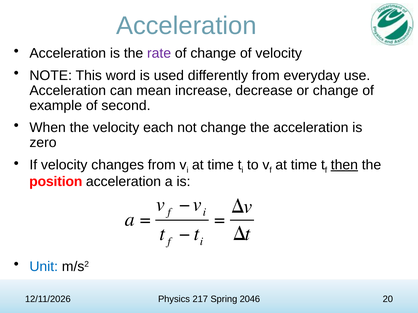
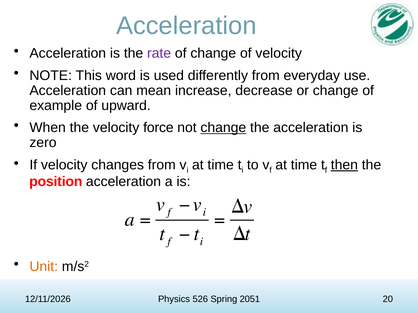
second: second -> upward (126, 106)
each: each -> force (158, 128)
change underline: none -> present (223, 128)
Unit colour: blue -> orange (44, 267)
217: 217 -> 526 (200, 300)
2046: 2046 -> 2051 (250, 300)
